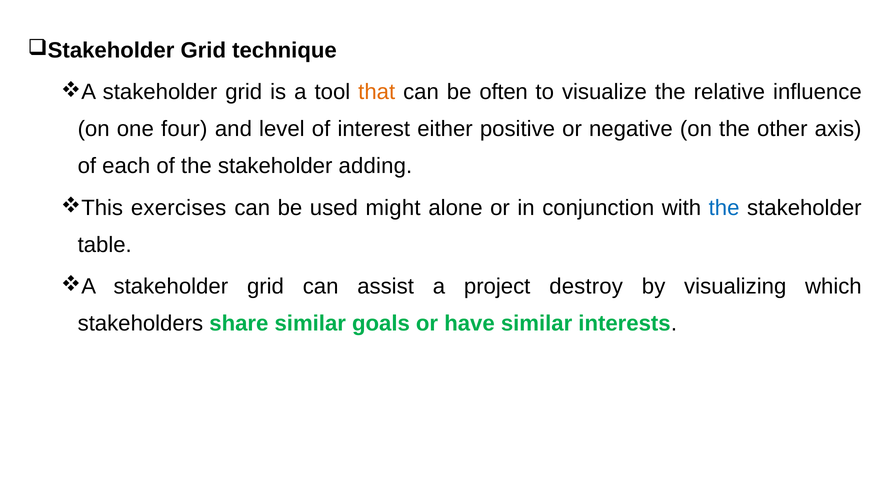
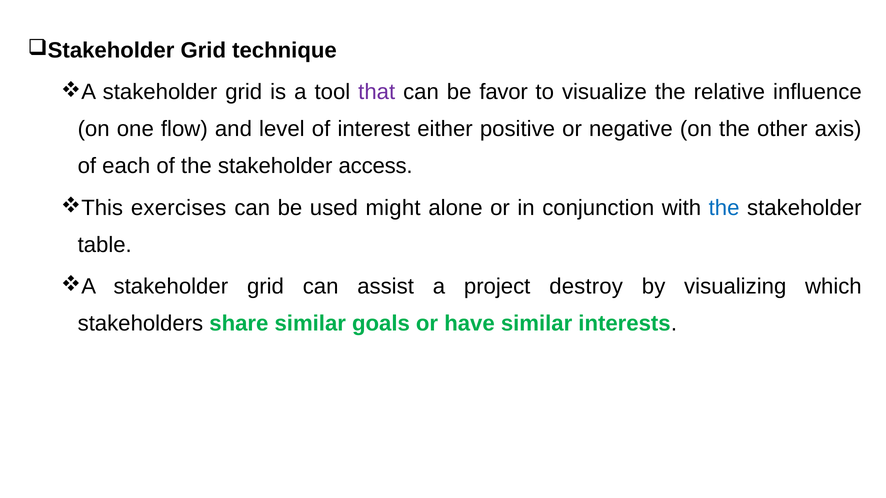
that colour: orange -> purple (377, 92)
often: often -> favor (504, 92)
four: four -> flow (184, 129)
adding: adding -> access (376, 166)
